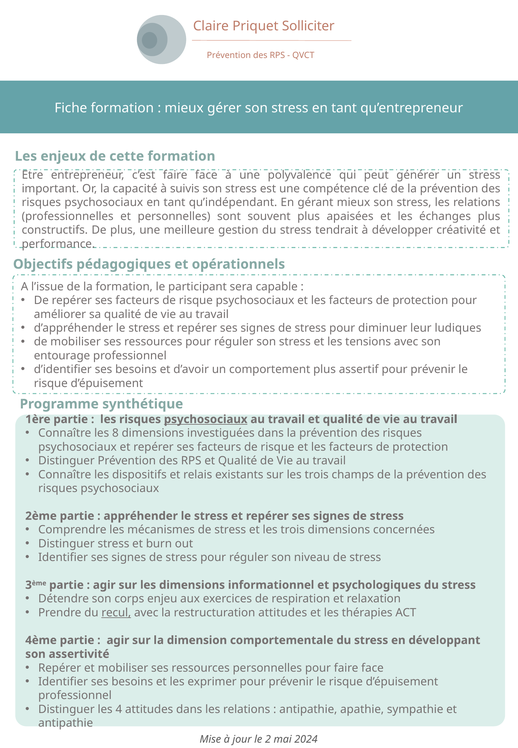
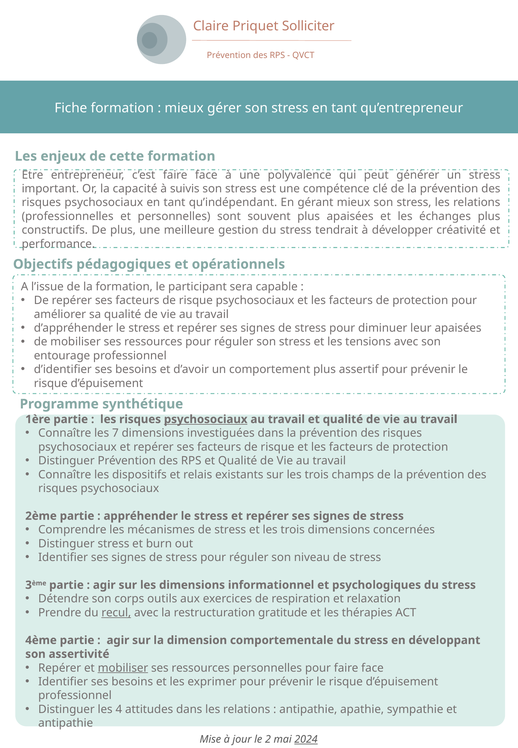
leur ludiques: ludiques -> apaisées (458, 328)
8: 8 -> 7 (115, 433)
enjeu: enjeu -> outils (162, 599)
restructuration attitudes: attitudes -> gratitude (283, 613)
mobiliser underline: none -> present (123, 668)
2024 underline: none -> present (306, 740)
